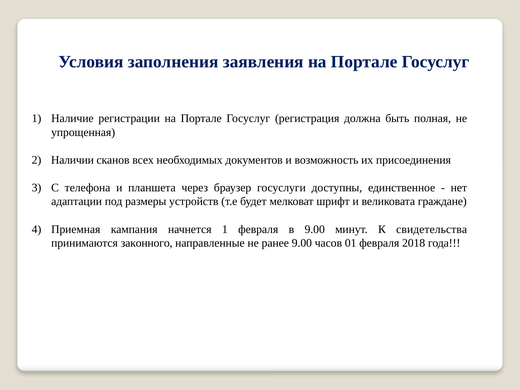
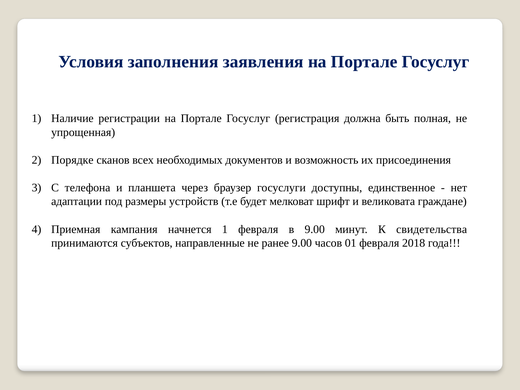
Наличии: Наличии -> Порядке (72, 160)
законного: законного -> субъектов (147, 243)
